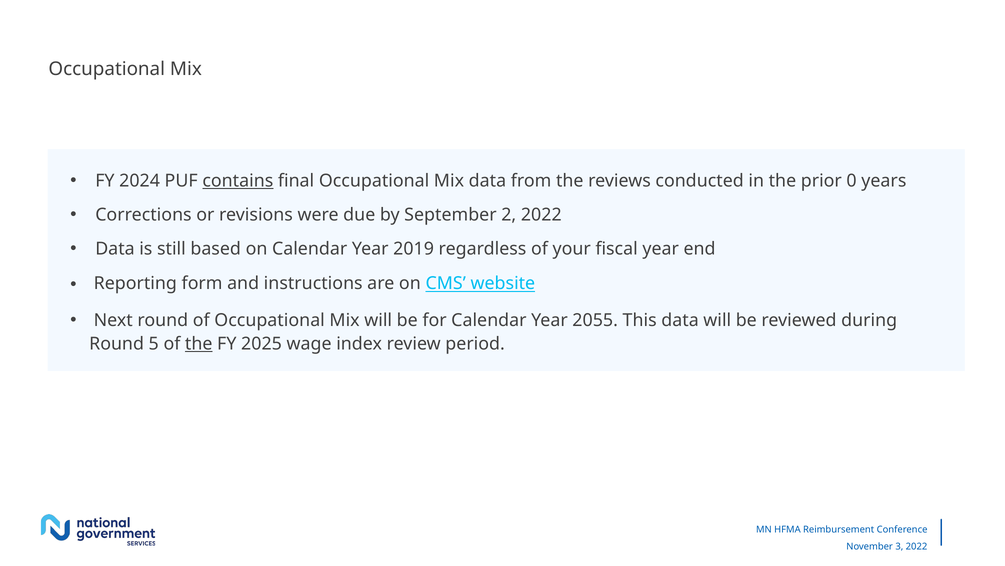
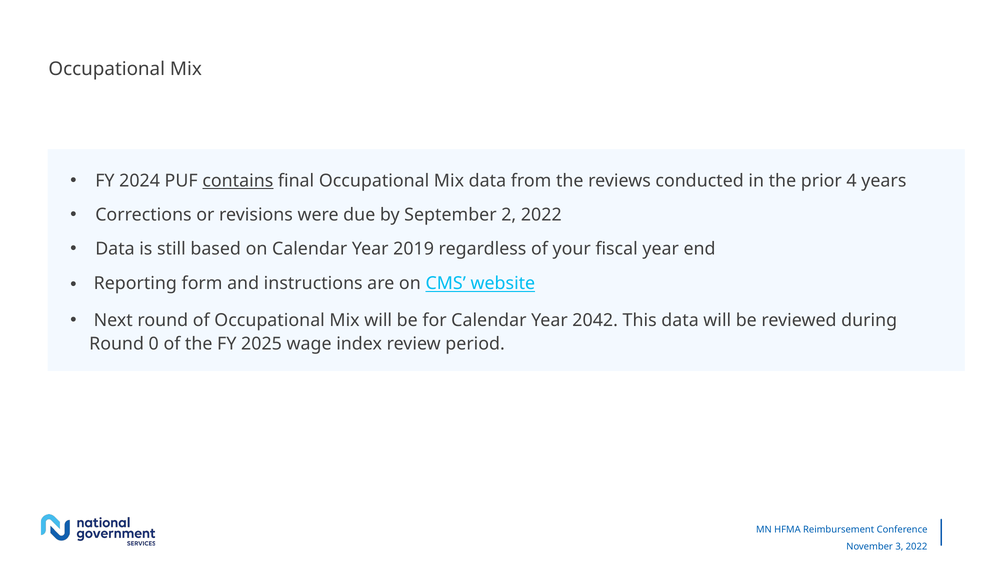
0: 0 -> 4 (852, 181)
2055: 2055 -> 2042 (595, 320)
5: 5 -> 0 (154, 343)
the underline: present -> none (199, 343)
